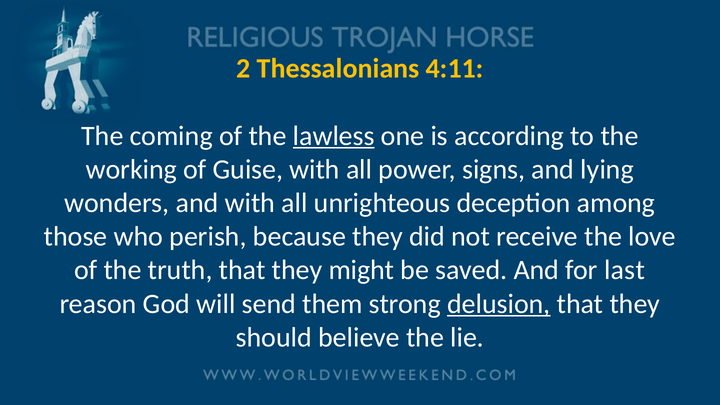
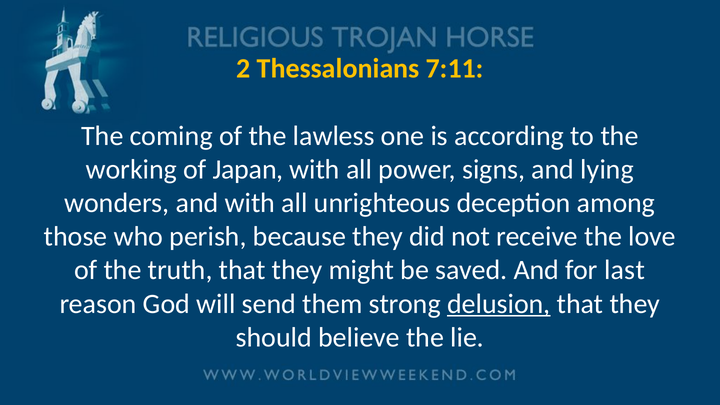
4:11: 4:11 -> 7:11 (455, 69)
lawless underline: present -> none (334, 136)
Guise: Guise -> Japan (248, 169)
